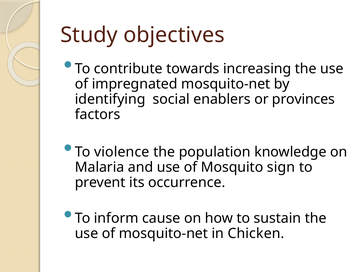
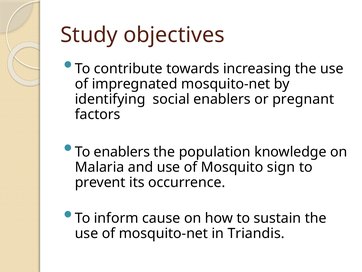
provinces: provinces -> pregnant (303, 99)
To violence: violence -> enablers (122, 152)
Chicken: Chicken -> Triandis (256, 233)
